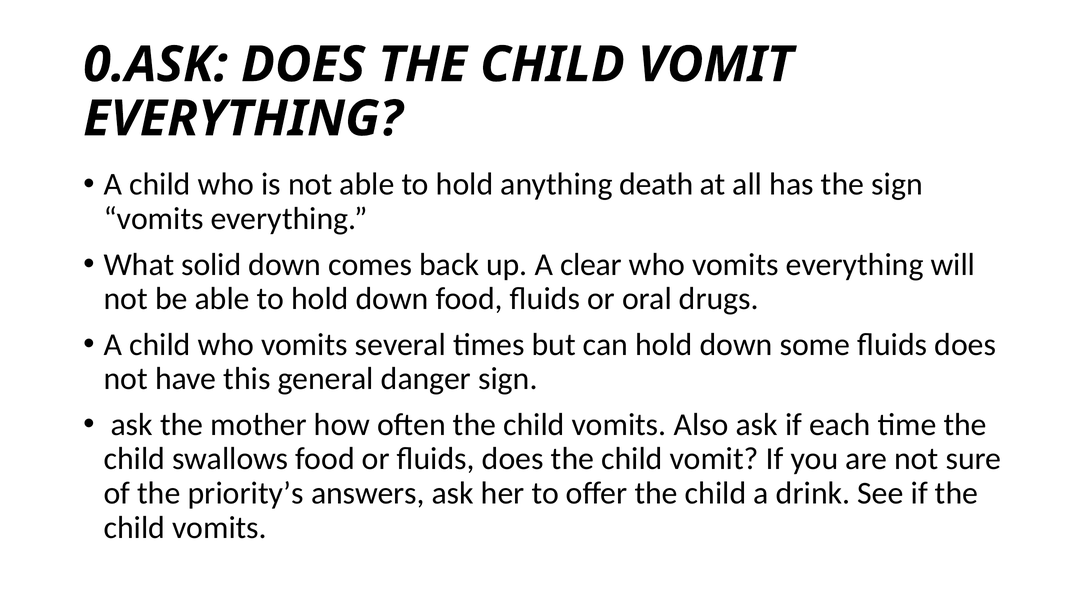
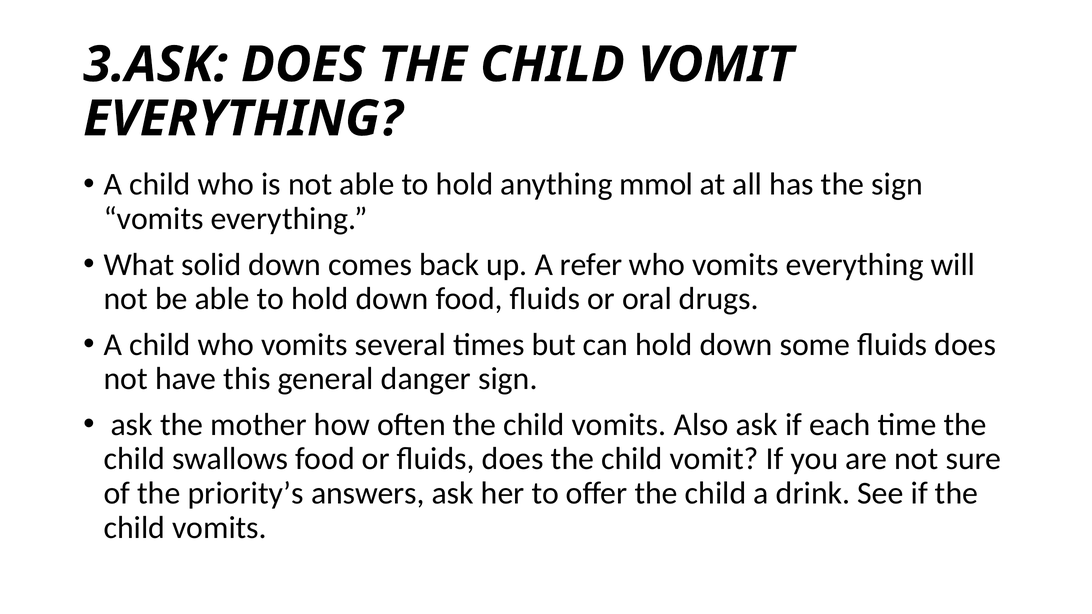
0.ASK: 0.ASK -> 3.ASK (156, 65)
death: death -> mmol (656, 185)
clear: clear -> refer (591, 265)
